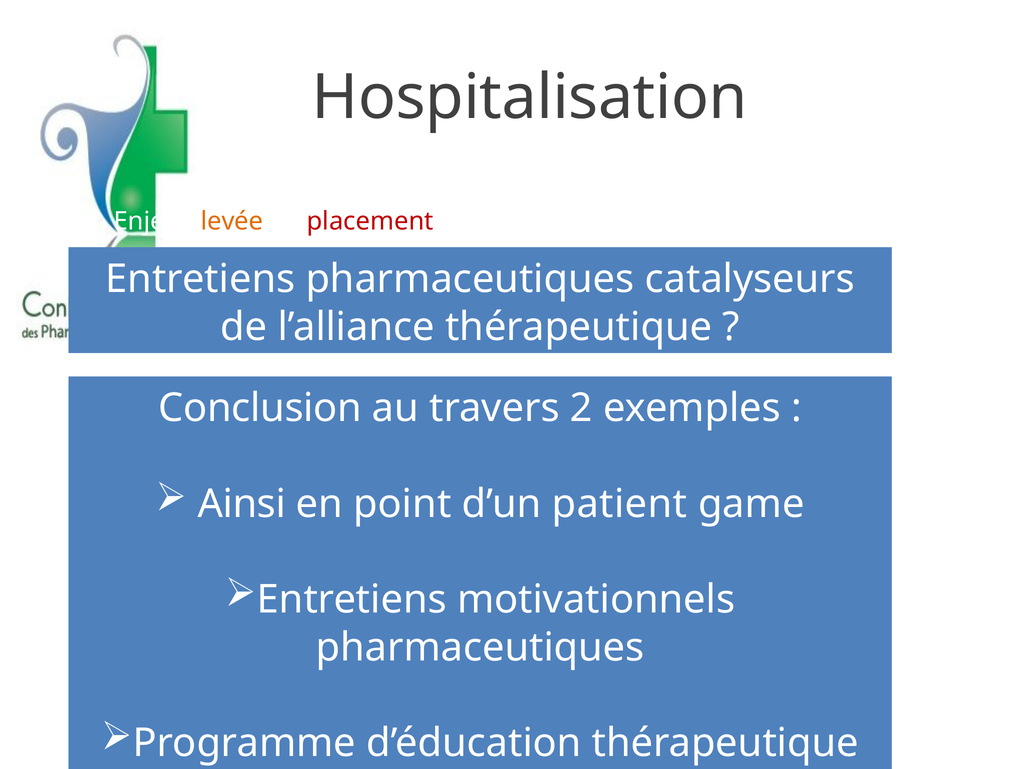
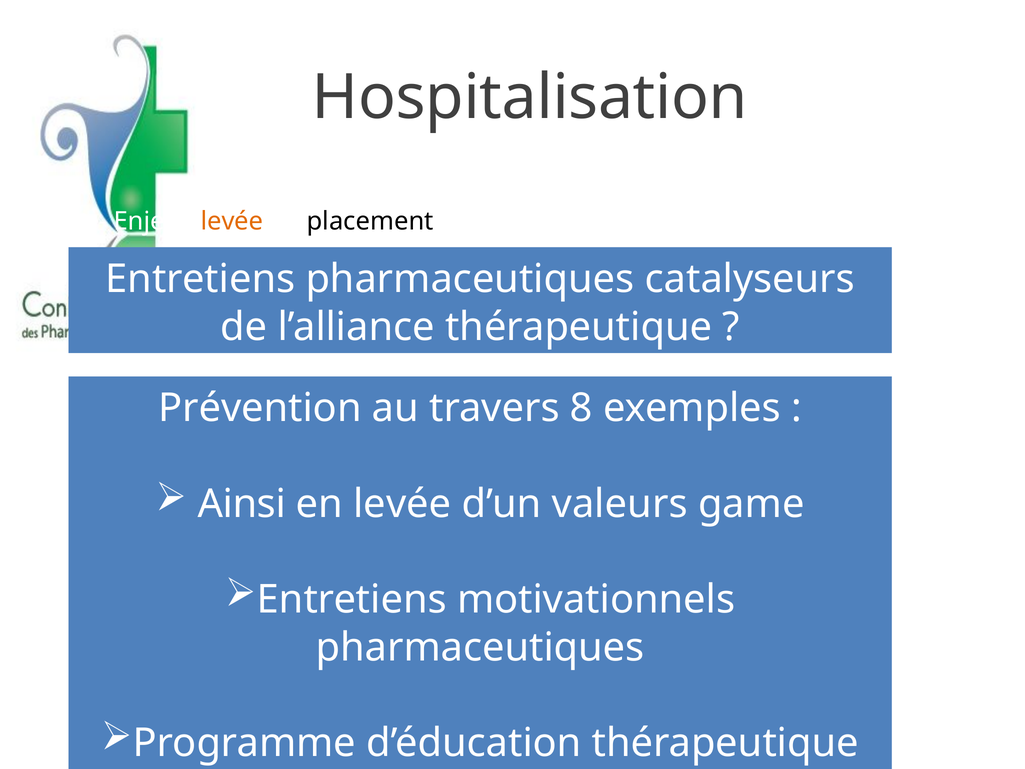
placement colour: red -> black (370, 221)
Conclusion: Conclusion -> Prévention (260, 408)
2: 2 -> 8 (581, 408)
en point: point -> levée (402, 504)
patient: patient -> valeurs (620, 504)
